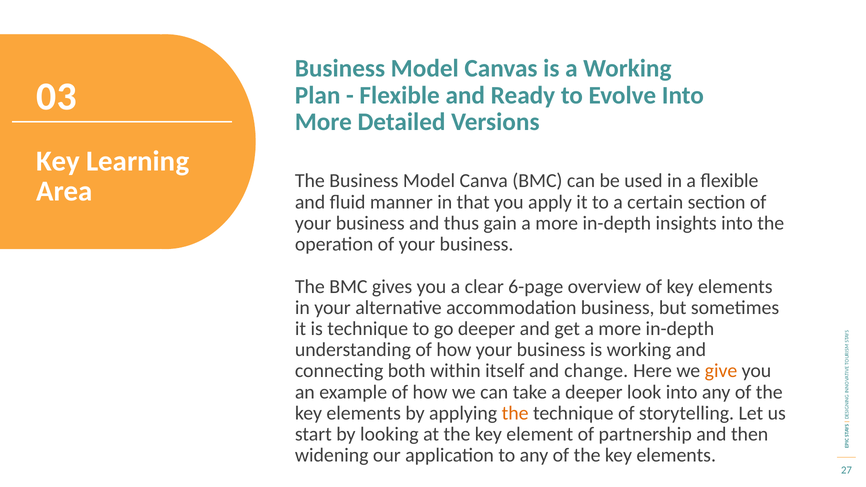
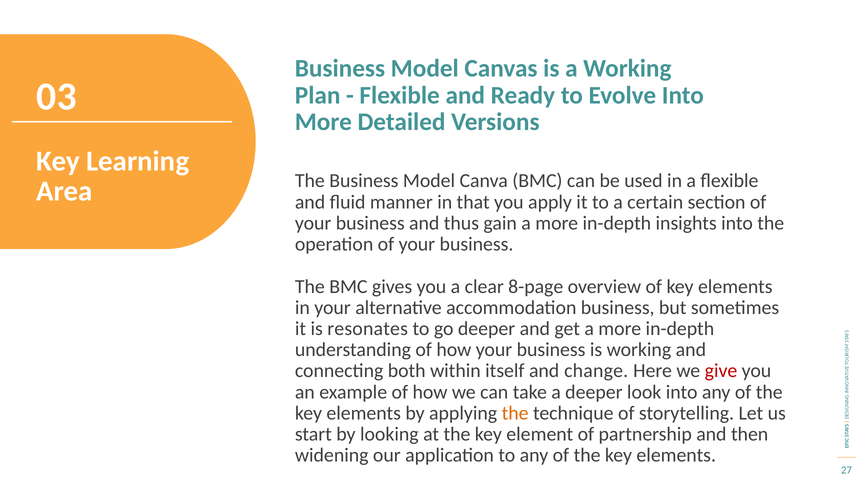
6-page: 6-page -> 8-page (536, 287)
is technique: technique -> resonates (368, 329)
give colour: orange -> red (721, 371)
